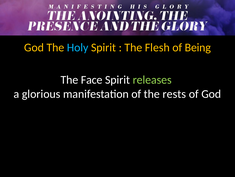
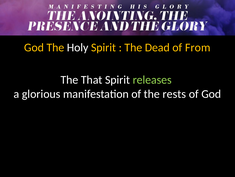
Holy colour: light blue -> white (78, 47)
Flesh: Flesh -> Dead (157, 47)
Being: Being -> From (198, 47)
Face: Face -> That (92, 80)
